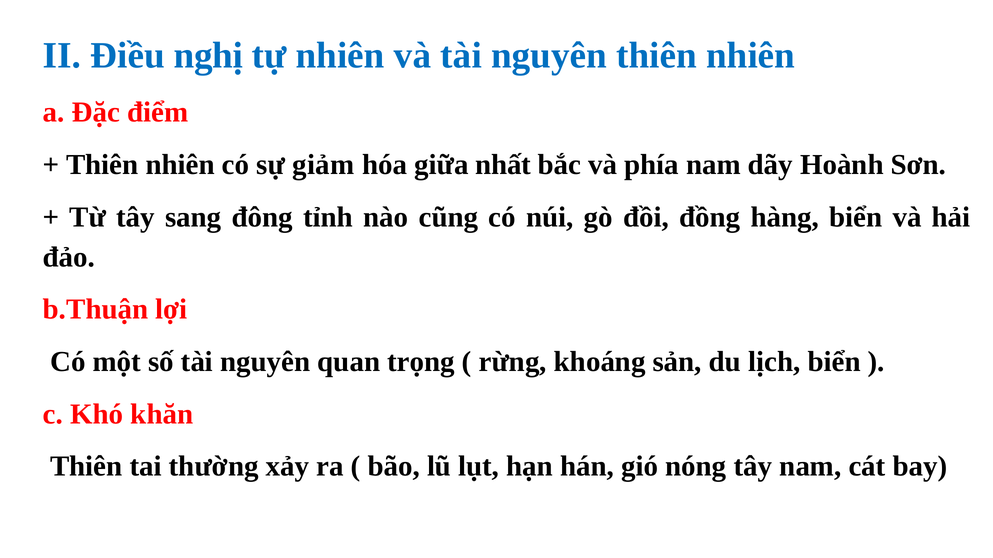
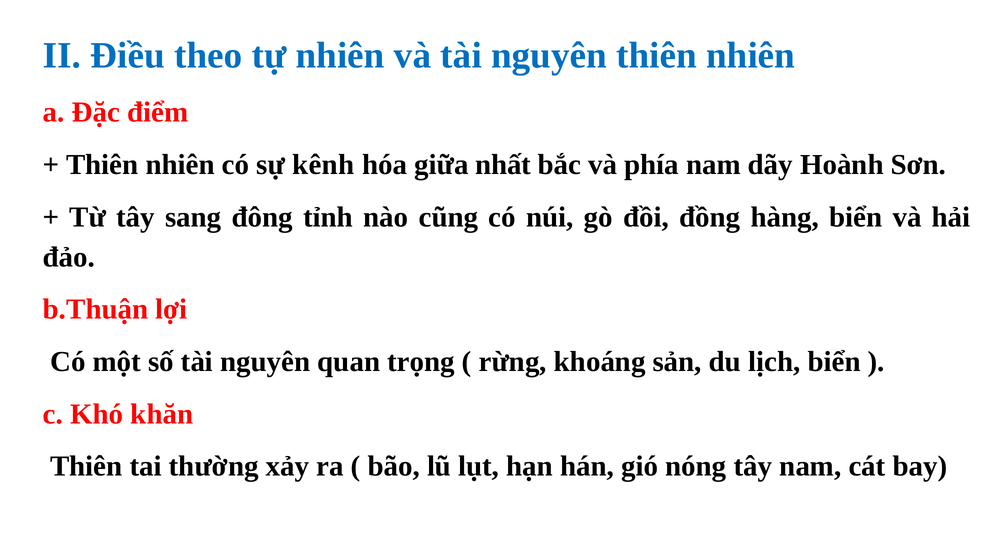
nghị: nghị -> theo (208, 56)
giảm: giảm -> kênh (323, 165)
